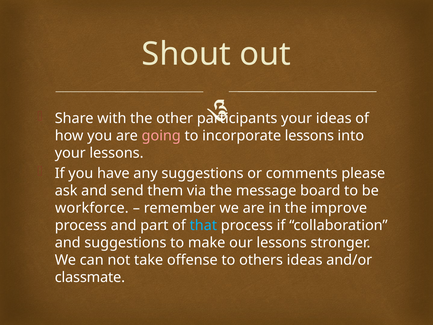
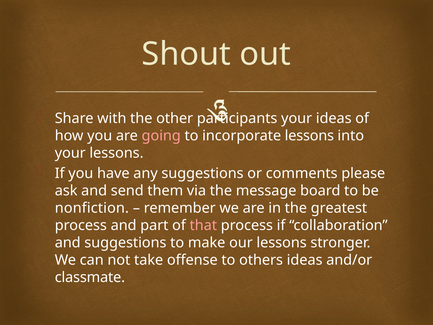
workforce: workforce -> nonfiction (92, 208)
improve: improve -> greatest (339, 208)
that colour: light blue -> pink (203, 225)
